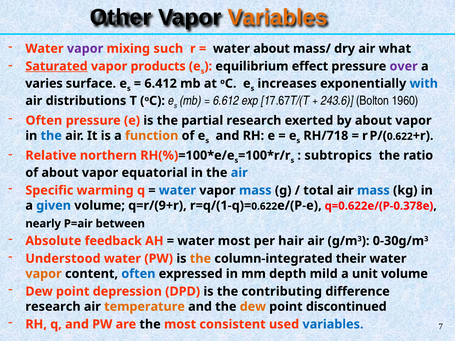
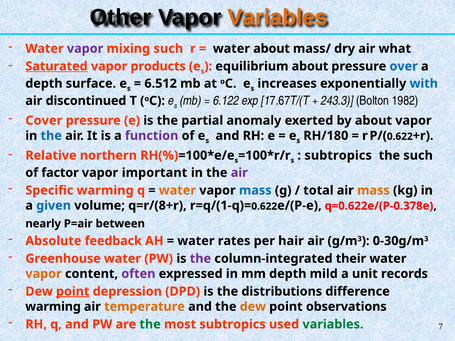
equilibrium effect: effect -> about (310, 66)
over colour: purple -> blue (404, 66)
varies: varies -> depth (44, 84)
6.412: 6.412 -> 6.512 (161, 84)
distributions: distributions -> discontinued (86, 101)
6.612: 6.612 -> 6.122 (226, 101)
243.6: 243.6 -> 243.3 (337, 101)
1960: 1960 -> 1982 (405, 101)
Often: Often -> Cover (44, 121)
partial research: research -> anomaly (254, 121)
function colour: orange -> purple (152, 136)
RH/718: RH/718 -> RH/180 (326, 136)
the ratio: ratio -> such (418, 156)
of about: about -> factor (60, 173)
equatorial: equatorial -> important (155, 173)
air colour: blue -> purple (239, 173)
water colour: blue -> orange (177, 190)
mass colour: blue -> orange (373, 190)
q=r/(9+r: q=r/(9+r -> q=r/(8+r (157, 206)
water most: most -> rates (234, 241)
Understood: Understood -> Greenhouse (63, 259)
the colour: orange -> purple (200, 259)
often colour: blue -> purple (138, 274)
unit volume: volume -> records (404, 274)
point underline: none -> present (73, 292)
contributing: contributing -> distributions (282, 292)
research: research -> warming (53, 307)
discontinued: discontinued -> observations (346, 307)
the colour: black -> green (150, 325)
most consistent: consistent -> subtropics (233, 325)
variables colour: blue -> green (333, 325)
